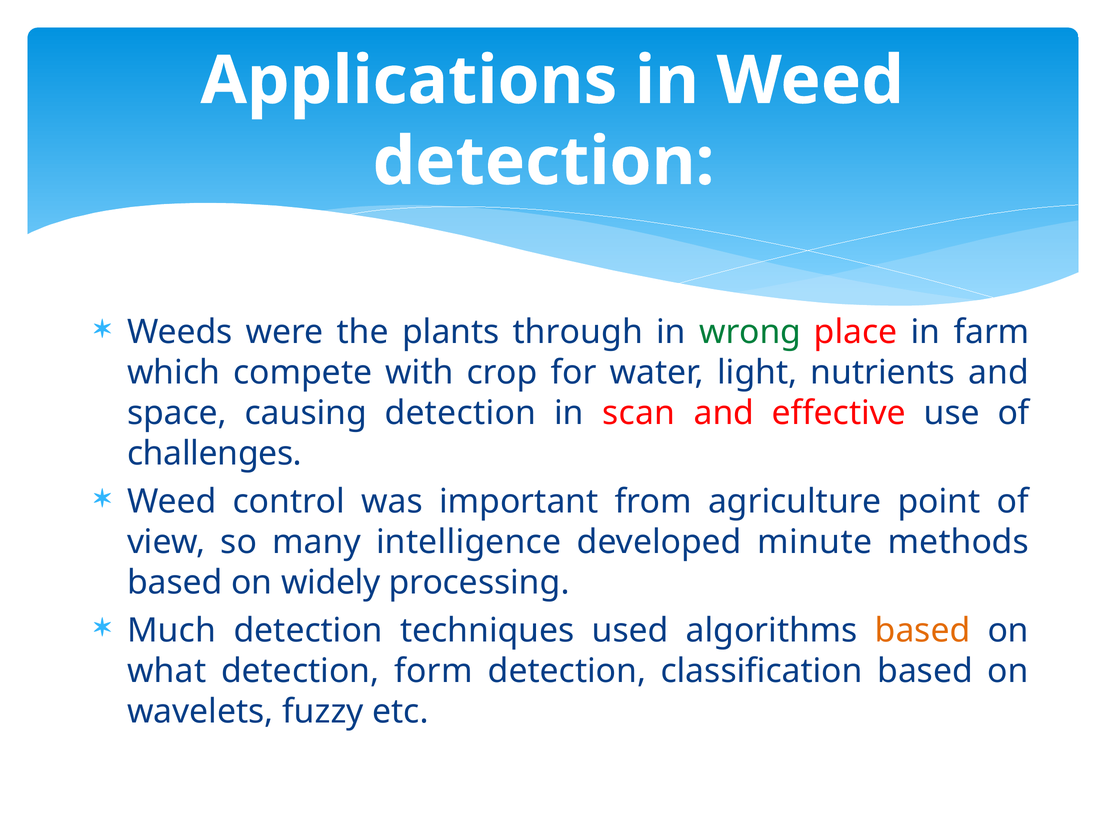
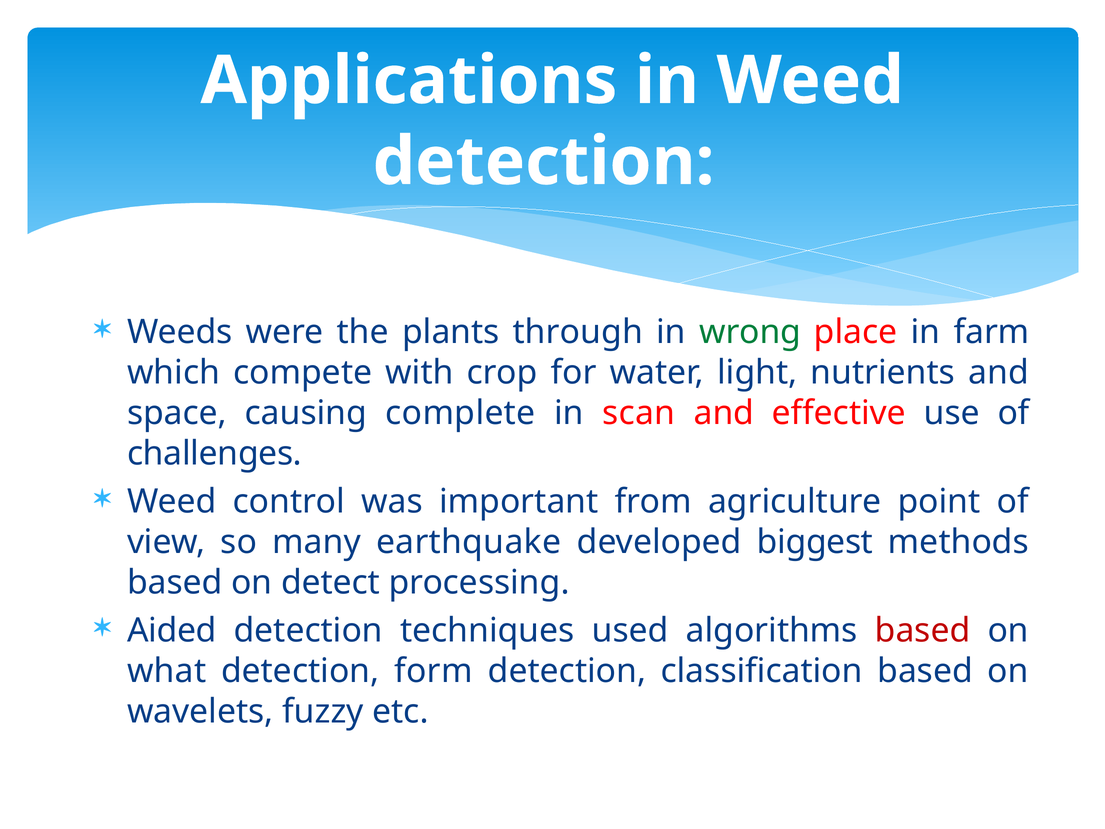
causing detection: detection -> complete (460, 413)
intelligence: intelligence -> earthquake (469, 542)
minute: minute -> biggest (815, 542)
widely: widely -> detect (331, 582)
Much: Much -> Aided (172, 630)
based colour: orange -> red (923, 630)
